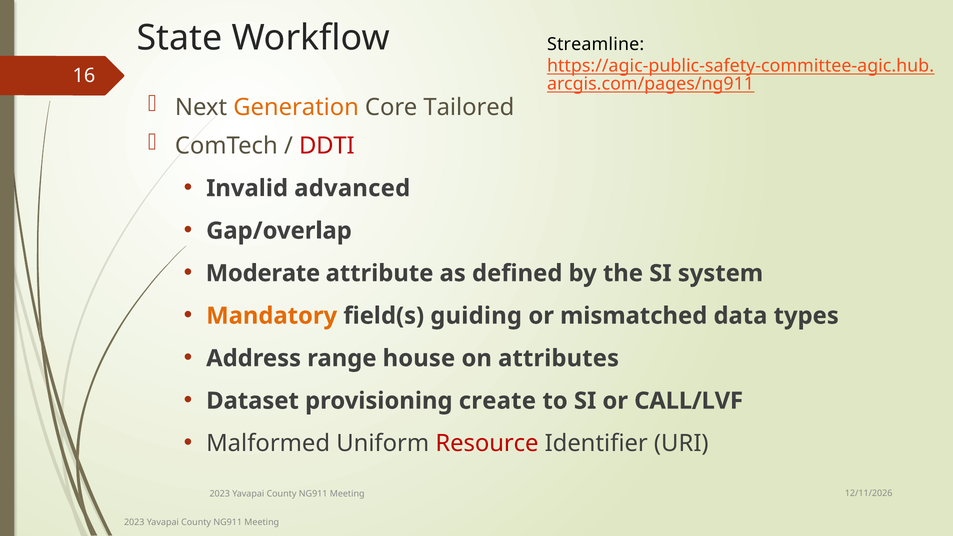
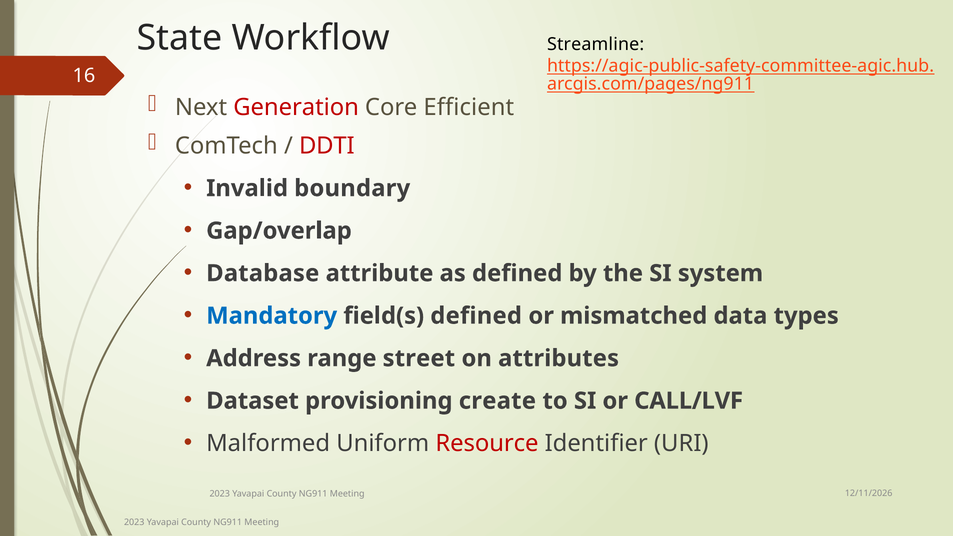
Generation colour: orange -> red (296, 107)
Tailored: Tailored -> Efficient (469, 107)
advanced: advanced -> boundary (352, 188)
Moderate: Moderate -> Database (263, 273)
Mandatory colour: orange -> blue (272, 316)
field(s guiding: guiding -> defined (476, 316)
house: house -> street (419, 358)
